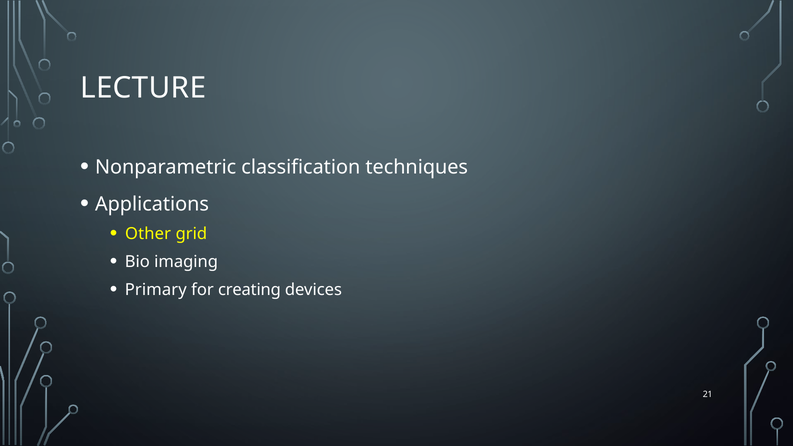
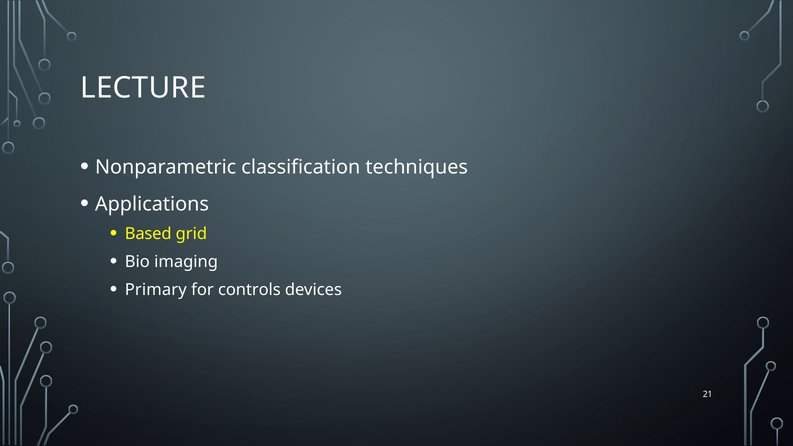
Other: Other -> Based (148, 234)
creating: creating -> controls (249, 290)
